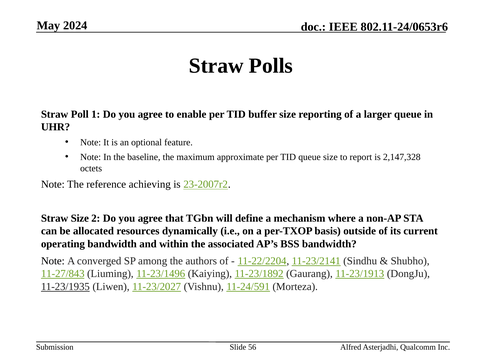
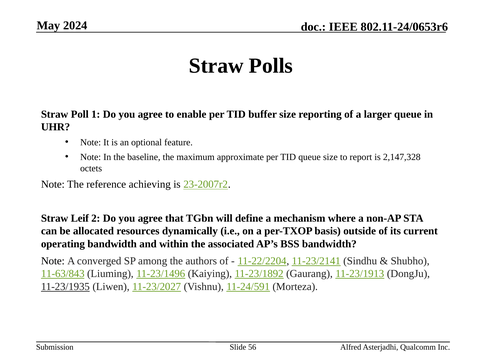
Straw Size: Size -> Leif (80, 218)
11-27/843: 11-27/843 -> 11-63/843 (63, 273)
